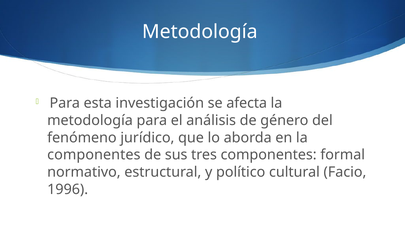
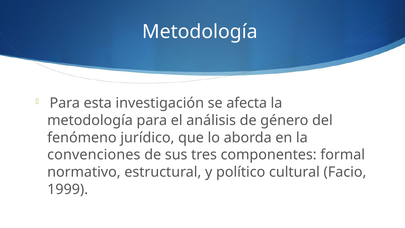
componentes: componentes -> convenciones (94, 155)
1996: 1996 -> 1999 (68, 189)
